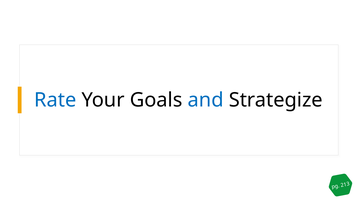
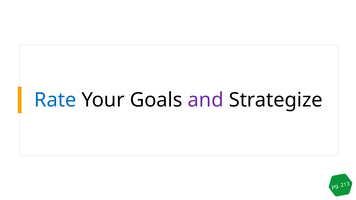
and colour: blue -> purple (206, 100)
